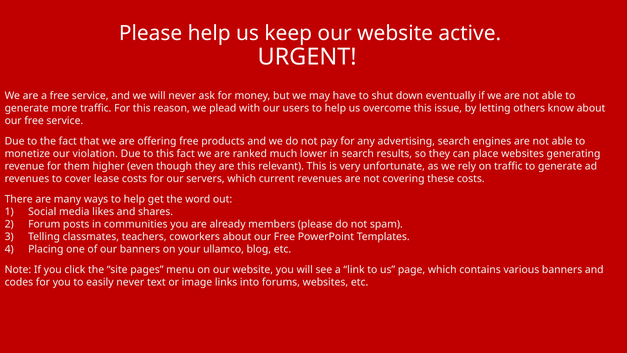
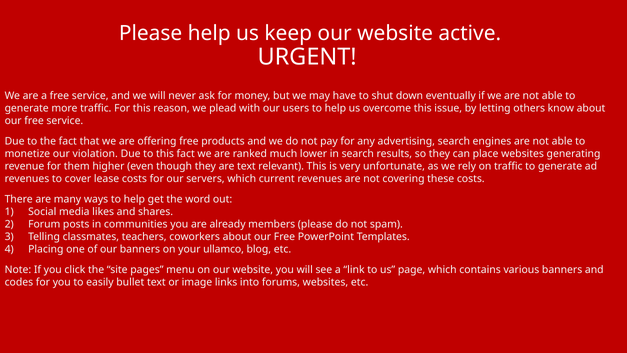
are this: this -> text (246, 166)
easily never: never -> bullet (130, 282)
